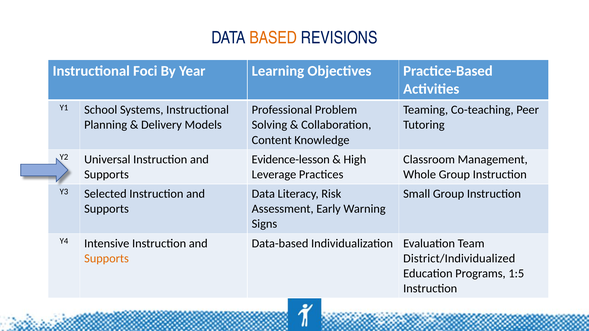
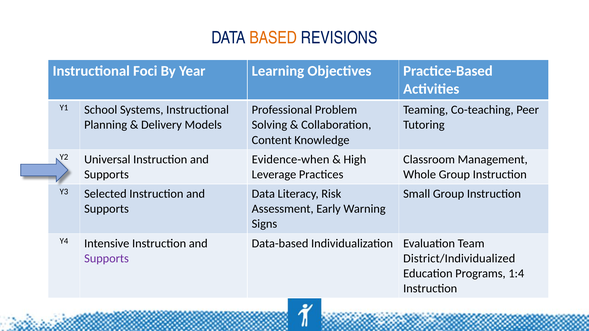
Evidence-lesson: Evidence-lesson -> Evidence-when (291, 160)
Supports colour: orange -> purple (107, 259)
1:5: 1:5 -> 1:4 (516, 274)
